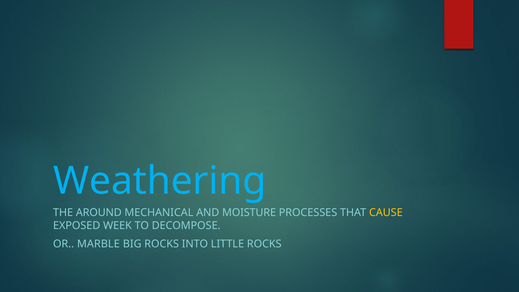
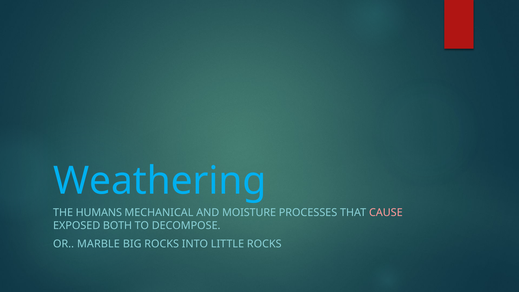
AROUND: AROUND -> HUMANS (99, 213)
CAUSE colour: yellow -> pink (386, 213)
WEEK: WEEK -> BOTH (118, 226)
